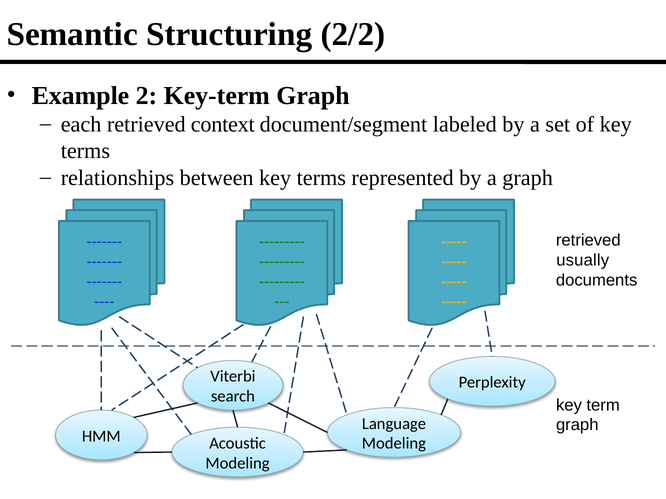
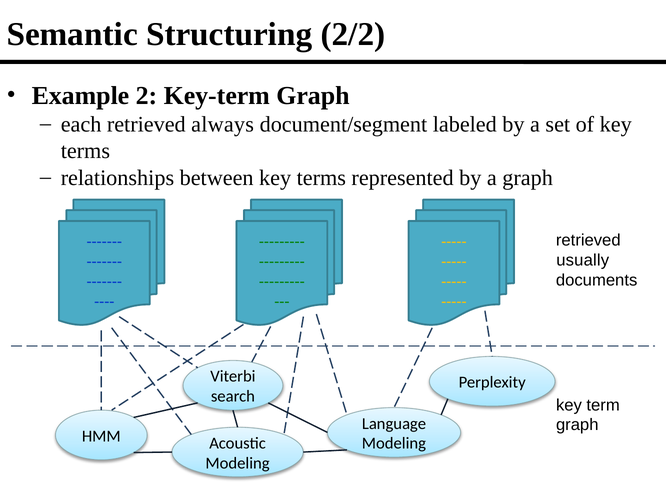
context: context -> always (223, 125)
